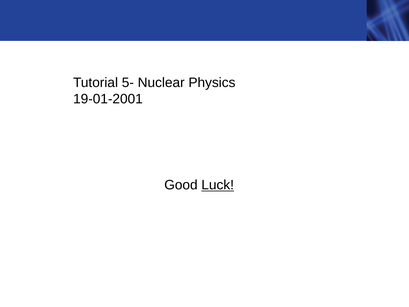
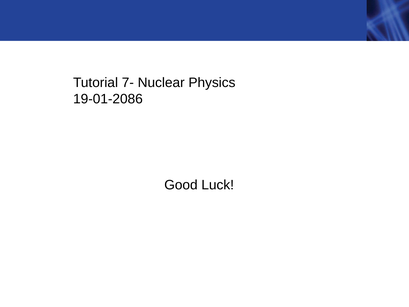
5-: 5- -> 7- (128, 83)
19-01-2001: 19-01-2001 -> 19-01-2086 (108, 99)
Luck underline: present -> none (218, 185)
